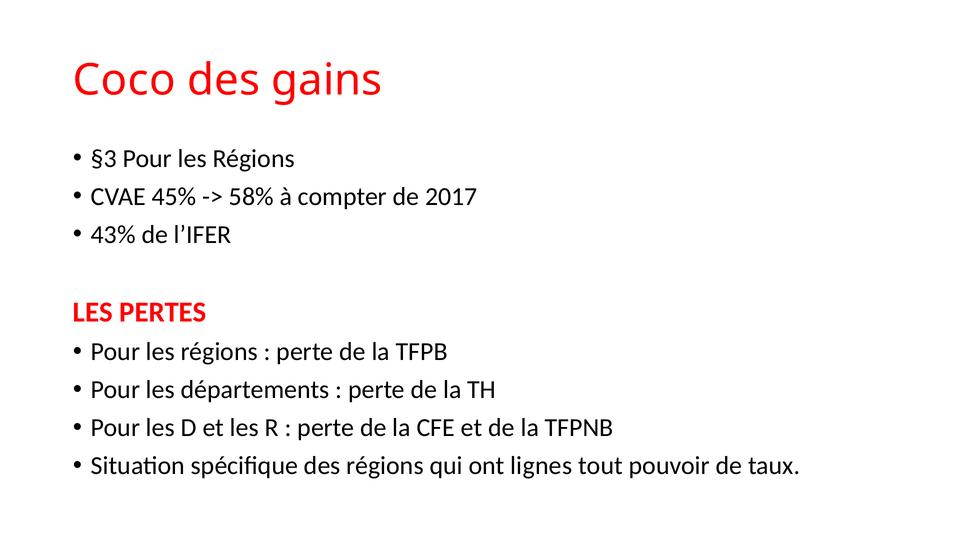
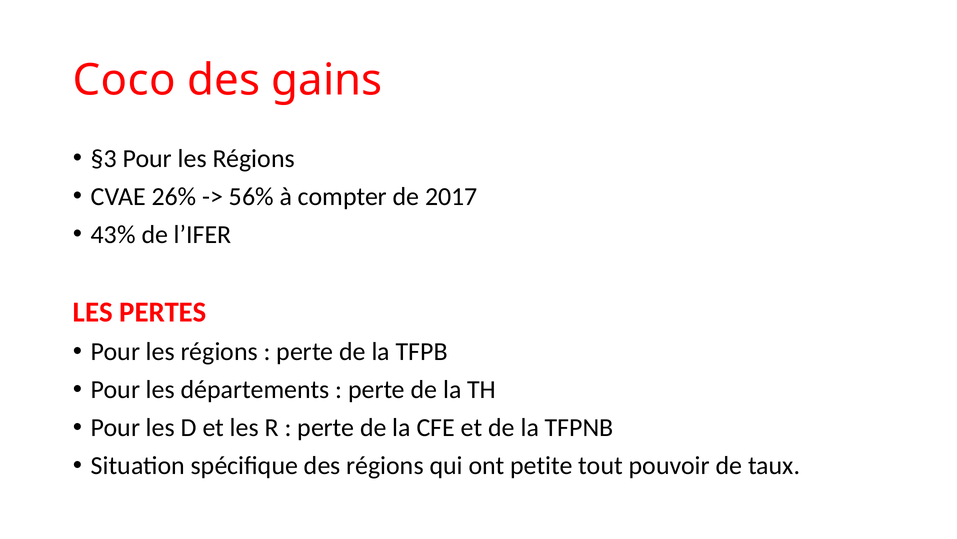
45%: 45% -> 26% (174, 196)
58%: 58% -> 56% (251, 196)
lignes: lignes -> petite (541, 465)
